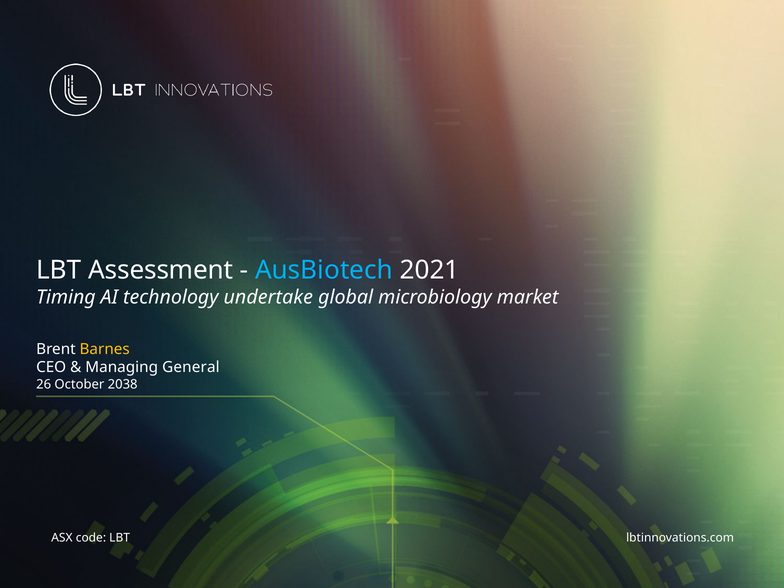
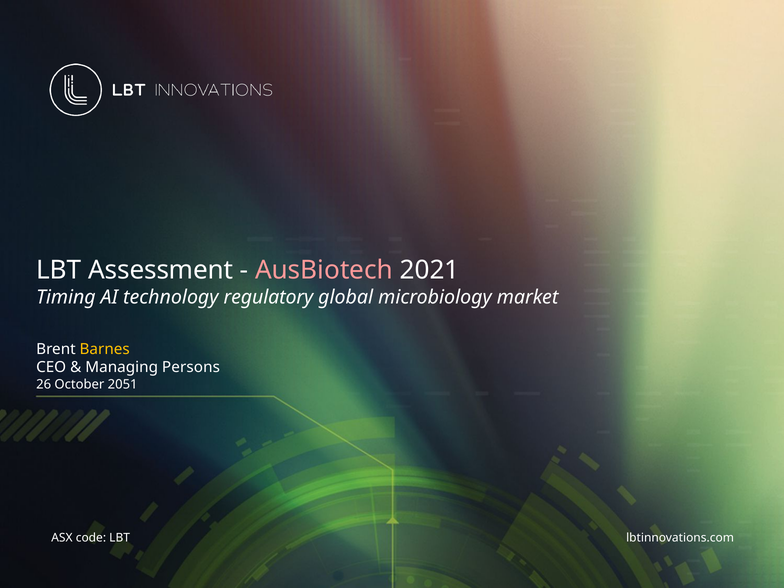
AusBiotech colour: light blue -> pink (324, 270)
undertake: undertake -> regulatory (268, 297)
General: General -> Persons (191, 367)
2038: 2038 -> 2051 (123, 384)
